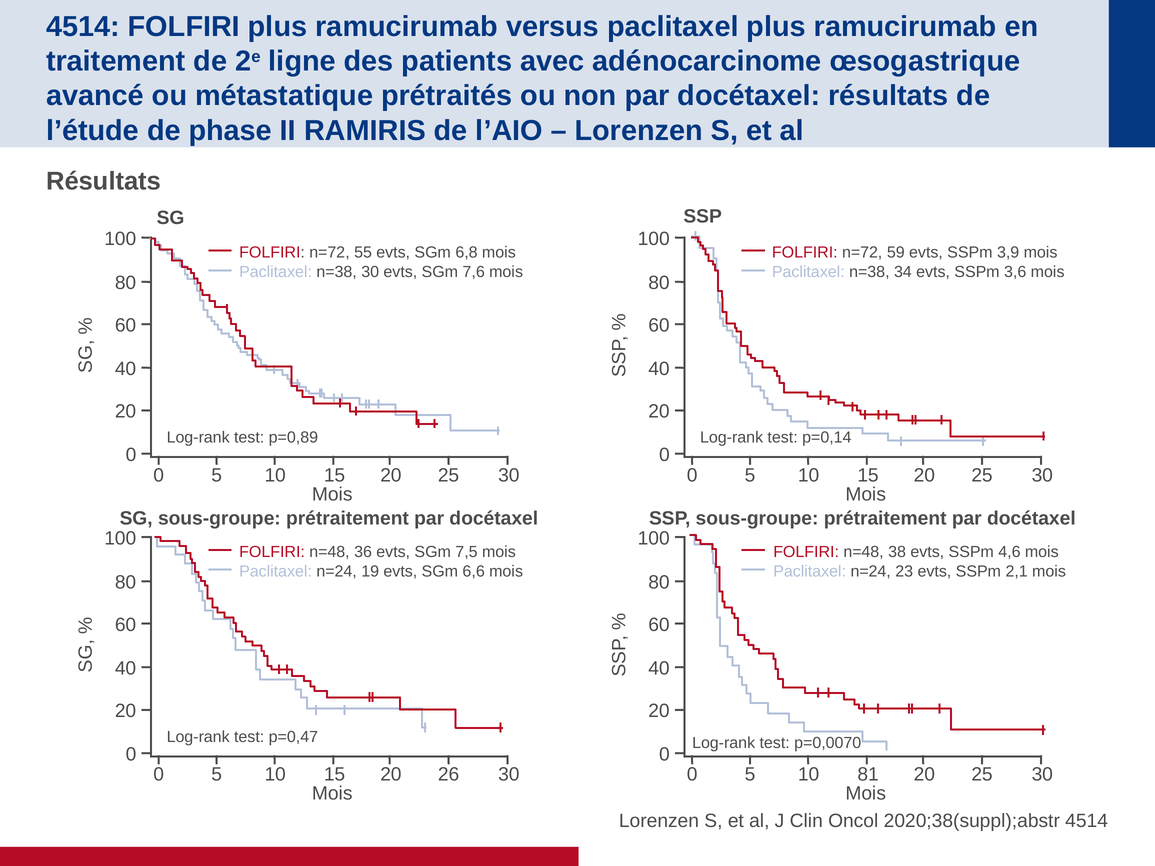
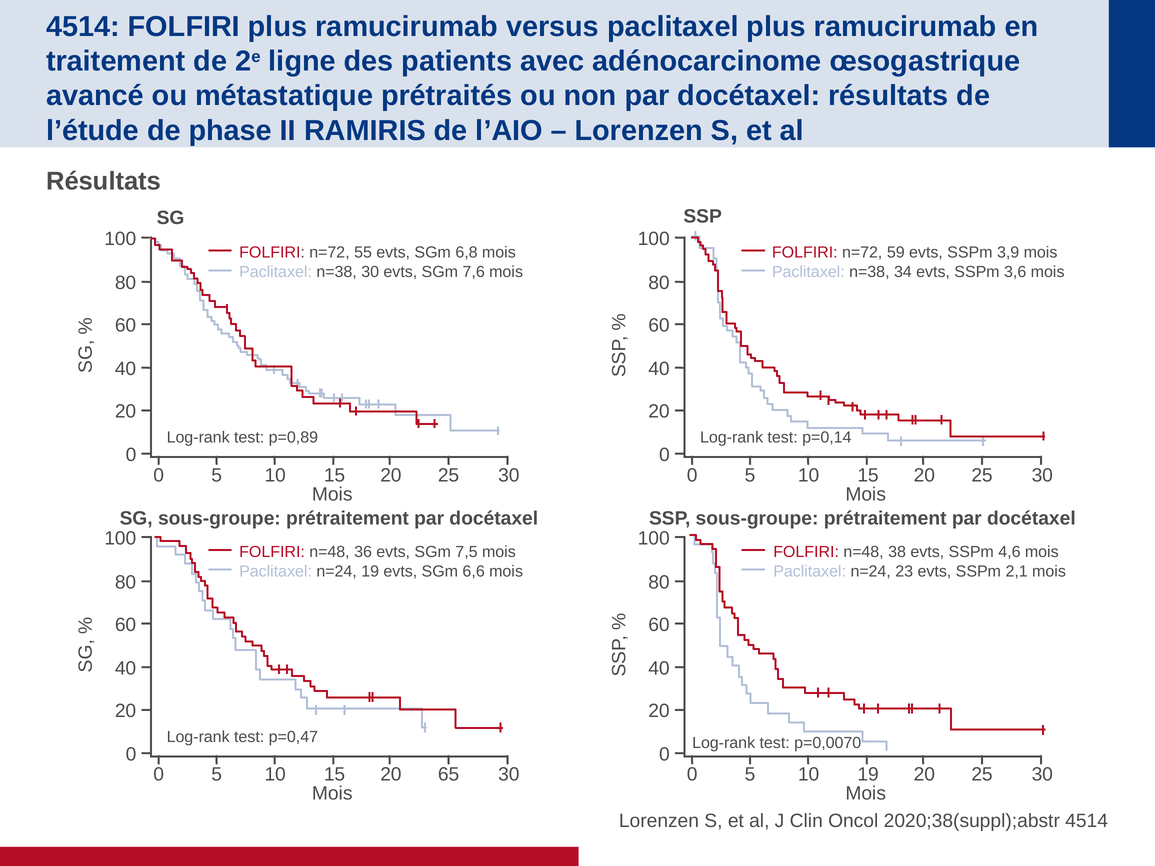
26: 26 -> 65 (449, 775)
10 81: 81 -> 19 (868, 775)
